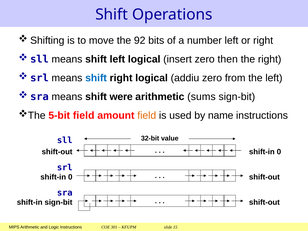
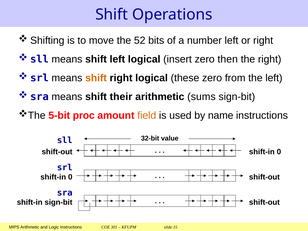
92: 92 -> 52 (140, 40)
shift colour: blue -> orange (96, 78)
addiu: addiu -> these (185, 78)
were: were -> their (121, 97)
5-bit field: field -> proc (84, 115)
